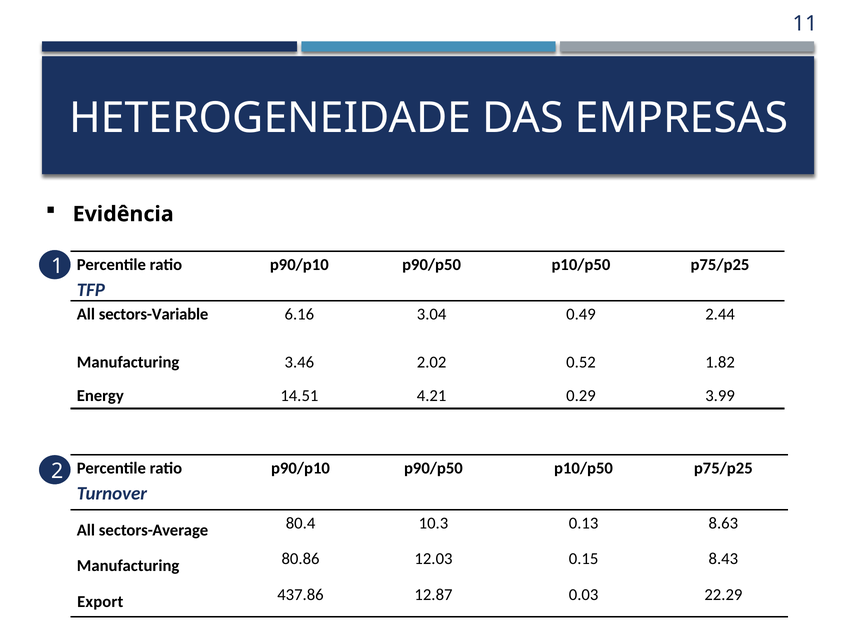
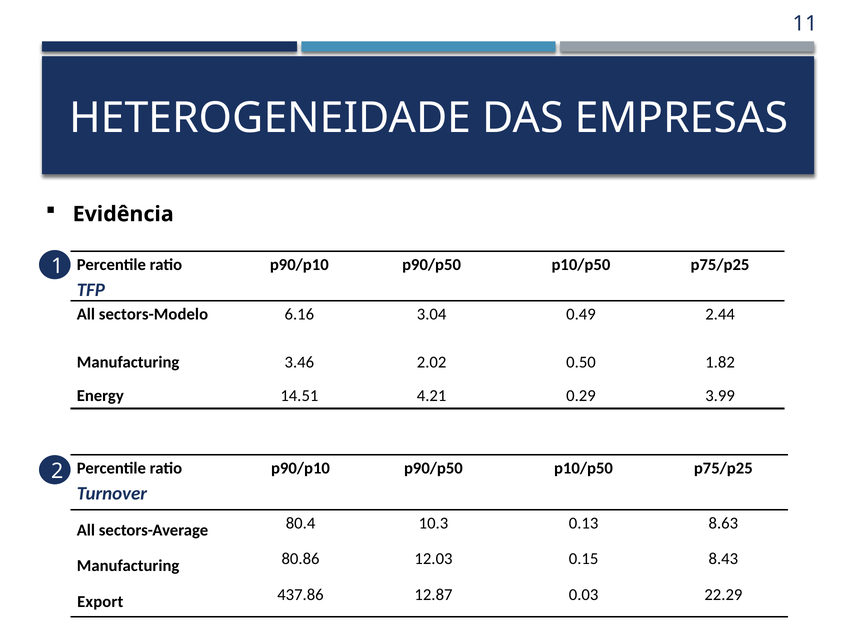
sectors-Variable: sectors-Variable -> sectors-Modelo (153, 314)
0.52: 0.52 -> 0.50 (581, 362)
